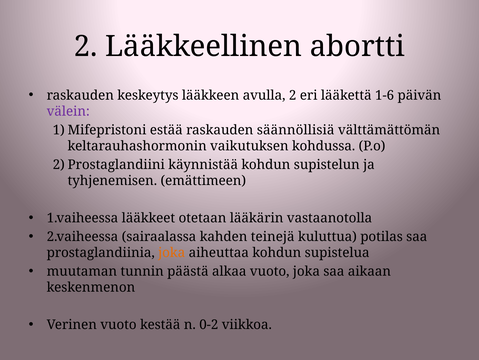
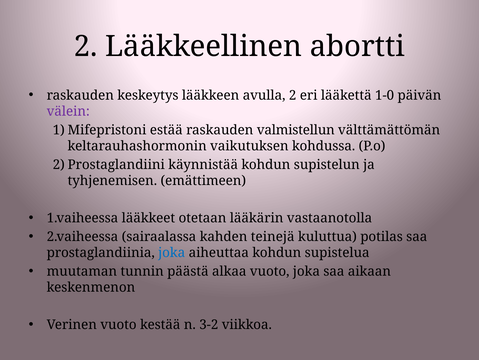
1-6: 1-6 -> 1-0 (385, 95)
säännöllisiä: säännöllisiä -> valmistellun (296, 130)
joka colour: orange -> blue (172, 252)
0-2: 0-2 -> 3-2 (209, 324)
